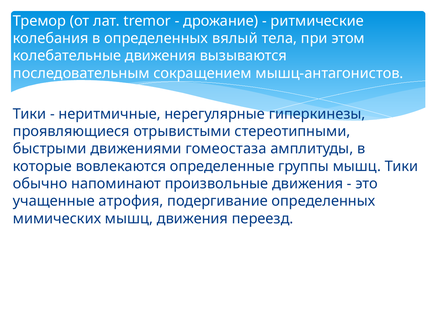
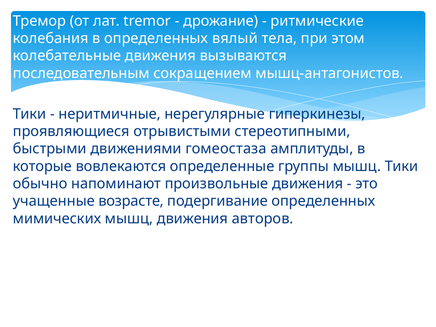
атрофия: атрофия -> возрасте (131, 201)
переезд: переезд -> авторов (263, 219)
